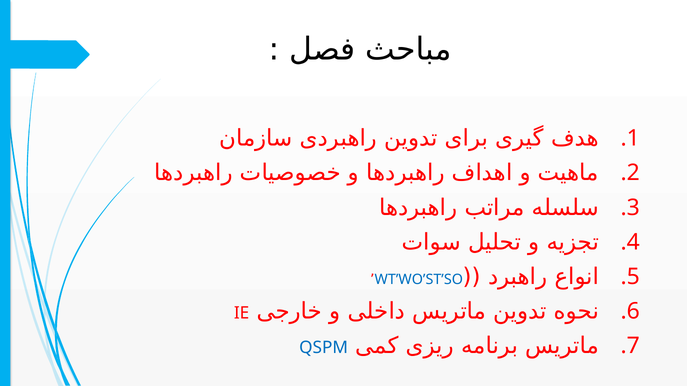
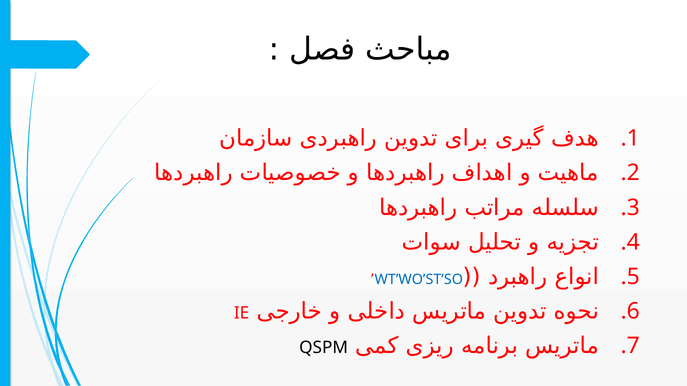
QSPM colour: blue -> black (324, 348)
